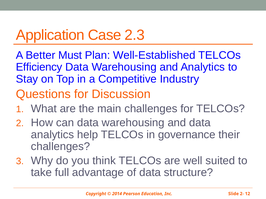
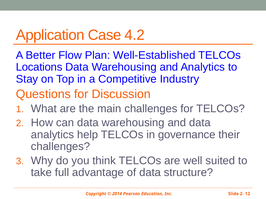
2.3: 2.3 -> 4.2 (135, 35)
Must: Must -> Flow (70, 55)
Efficiency: Efficiency -> Locations (39, 67)
